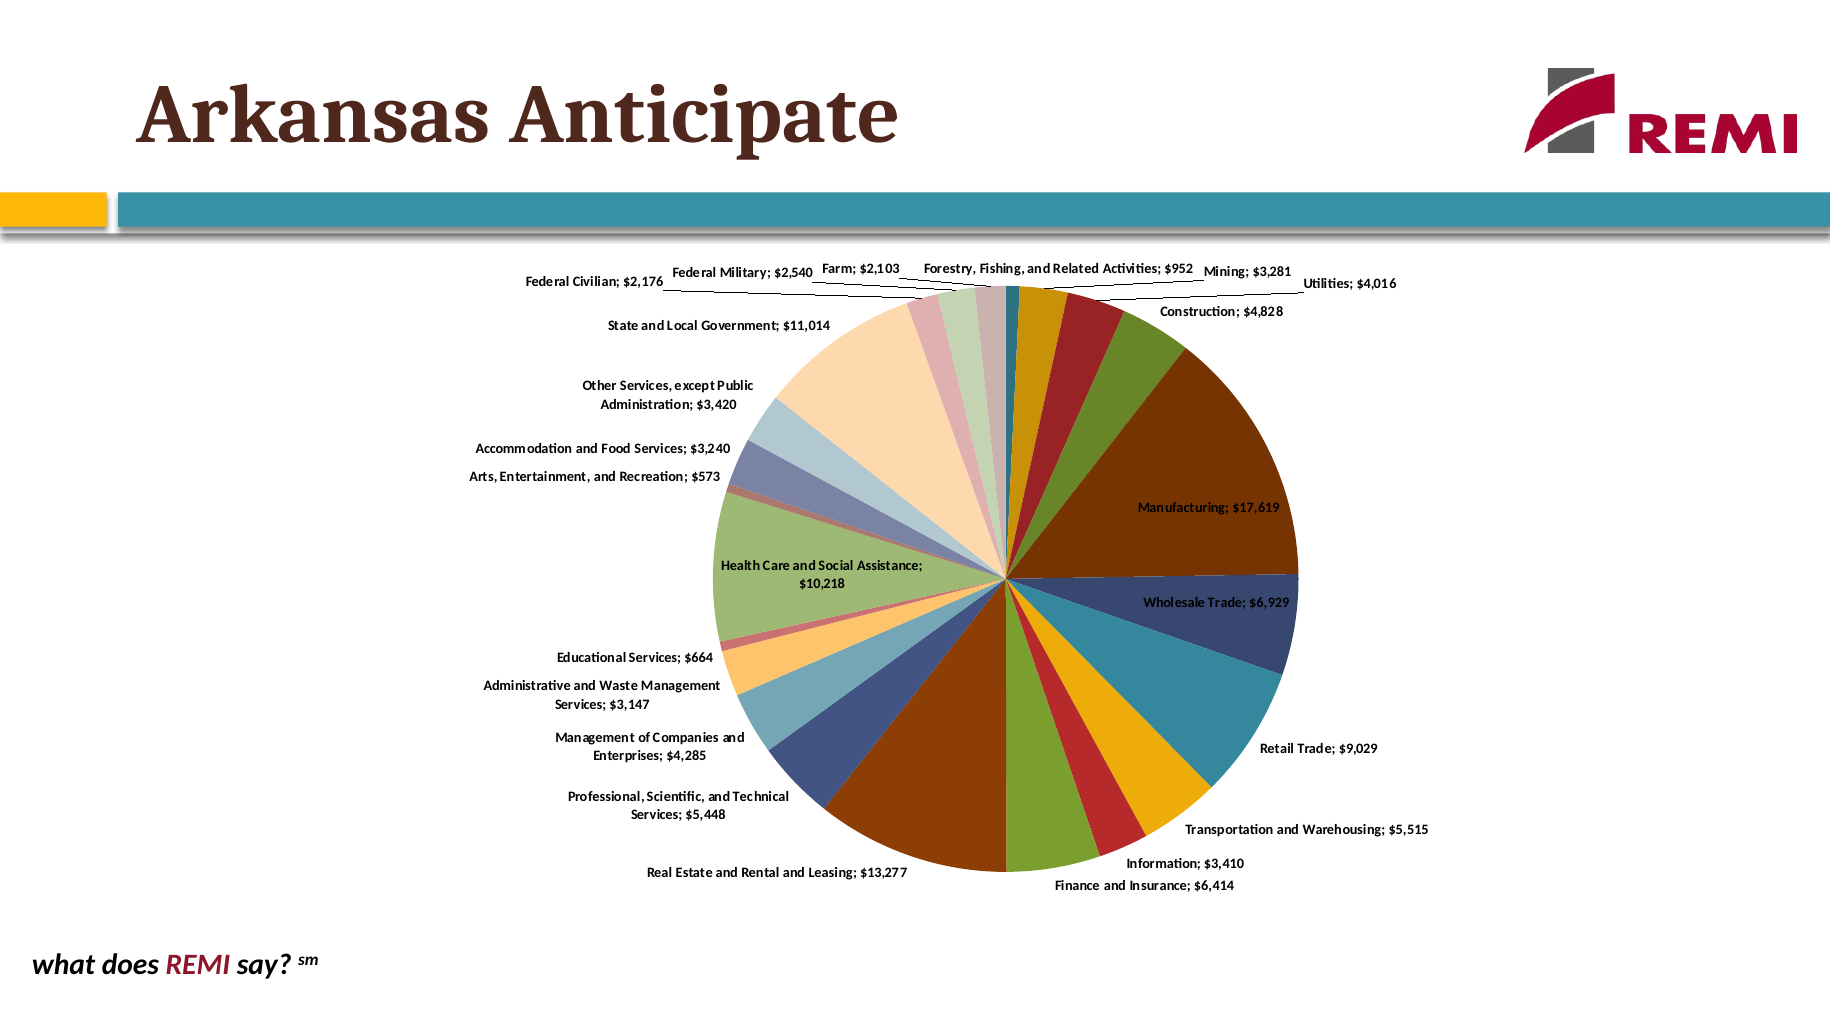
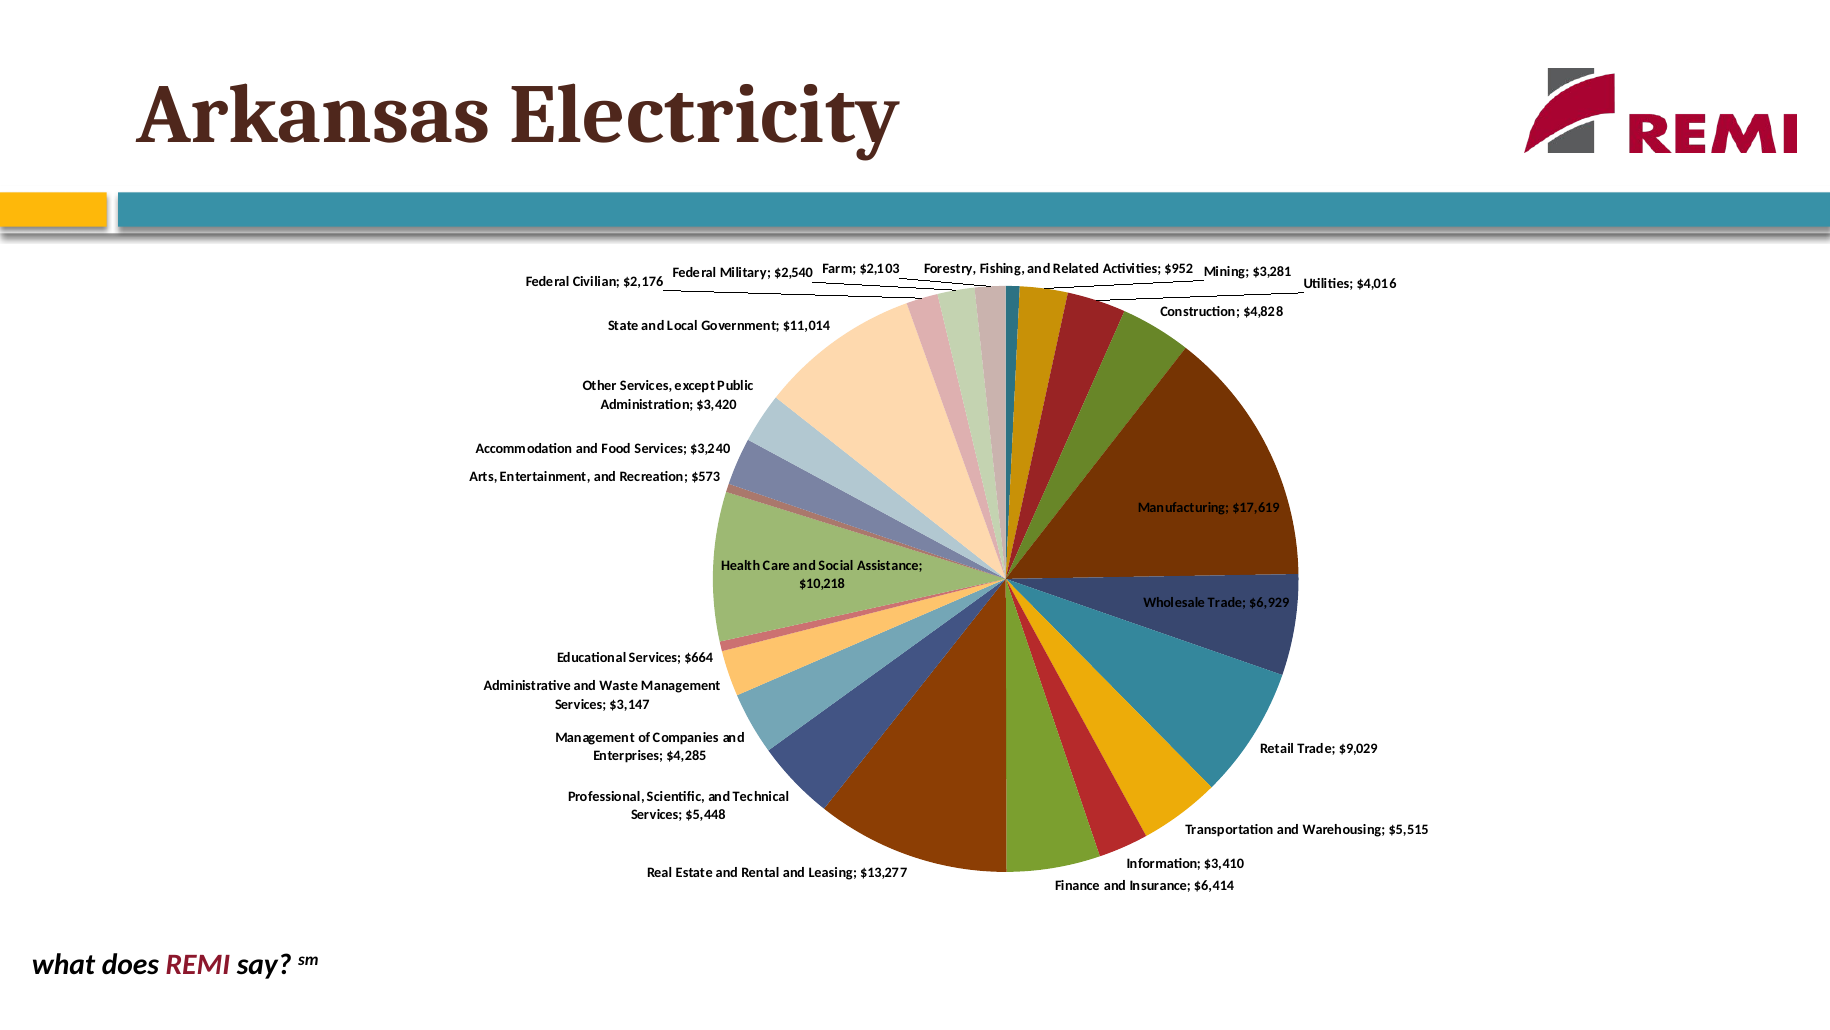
Anticipate: Anticipate -> Electricity (705, 114)
